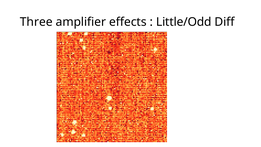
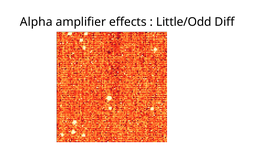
Three: Three -> Alpha (36, 22)
